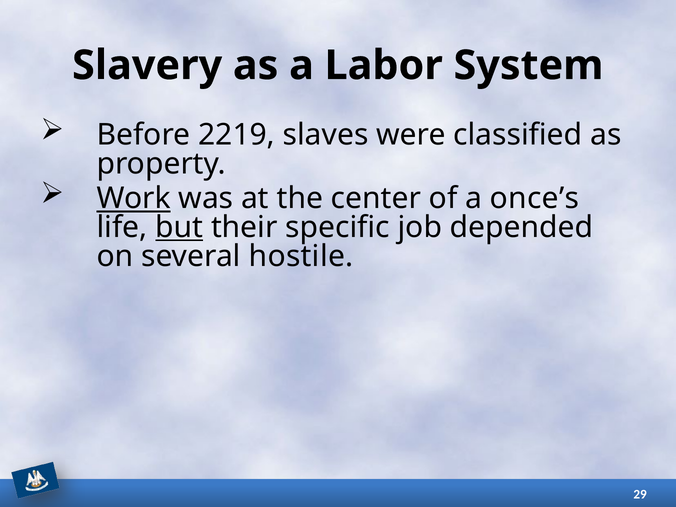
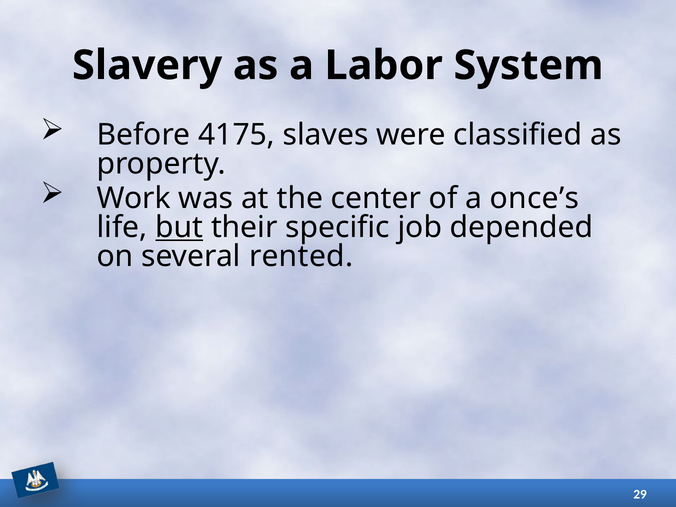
2219: 2219 -> 4175 (237, 135)
Work underline: present -> none (134, 199)
hostile: hostile -> rented (301, 256)
